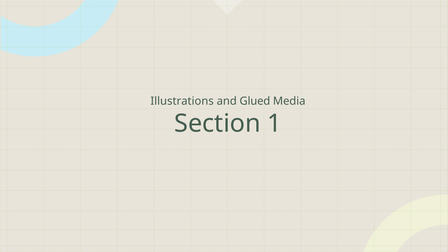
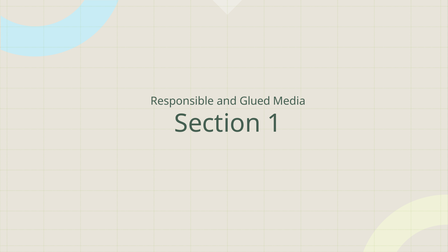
Illustrations: Illustrations -> Responsible (182, 101)
